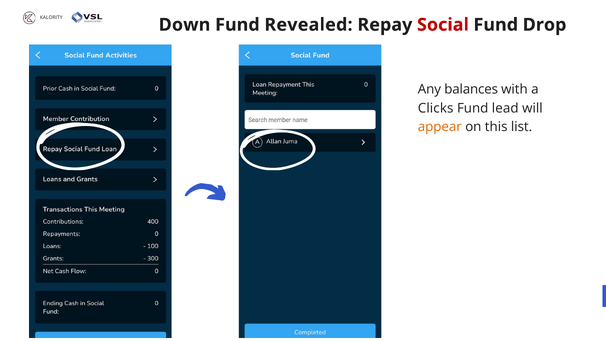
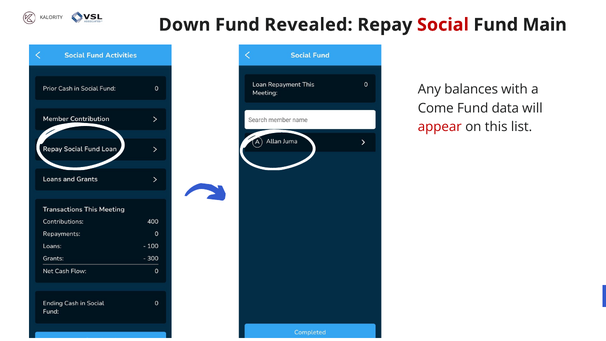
Drop: Drop -> Main (545, 25)
Clicks: Clicks -> Come (436, 108)
lead: lead -> data (505, 108)
appear colour: orange -> red (440, 127)
